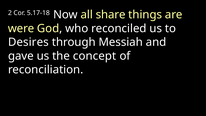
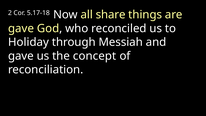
were: were -> gave (21, 28)
Desires: Desires -> Holiday (28, 42)
